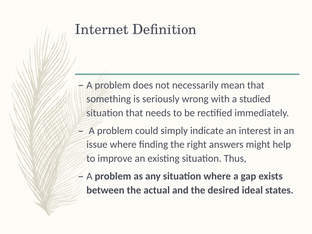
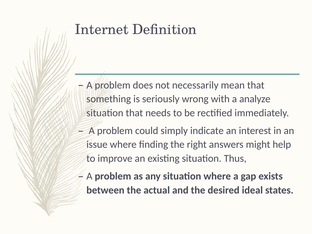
studied: studied -> analyze (255, 99)
